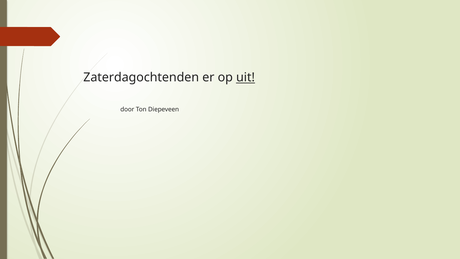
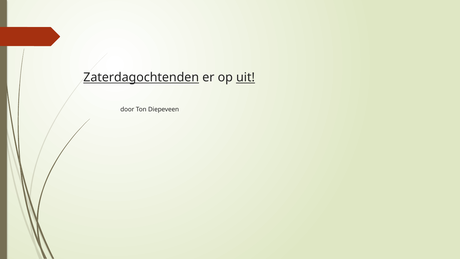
Zaterdagochtenden underline: none -> present (141, 77)
